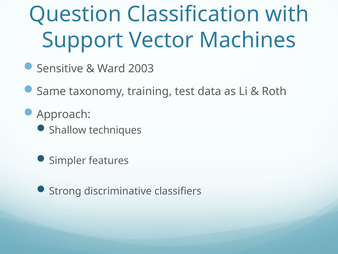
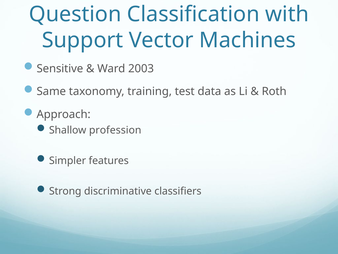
techniques: techniques -> profession (115, 130)
